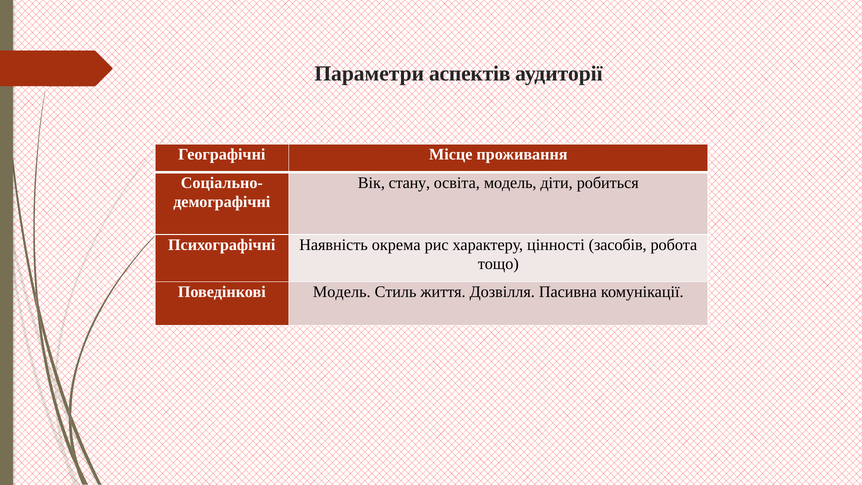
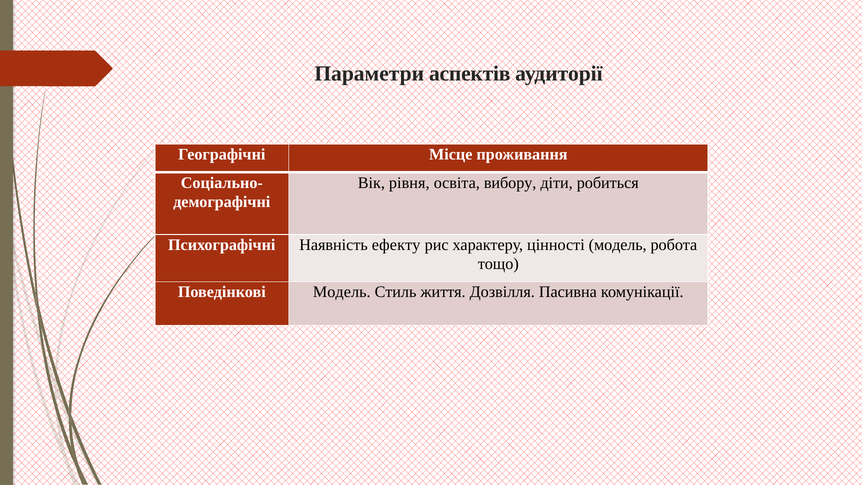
стану: стану -> рівня (409, 183)
освіта модель: модель -> вибору (510, 183)
окрема: окрема -> ефекту (396, 245)
цінності засобів: засобів -> модель (618, 245)
